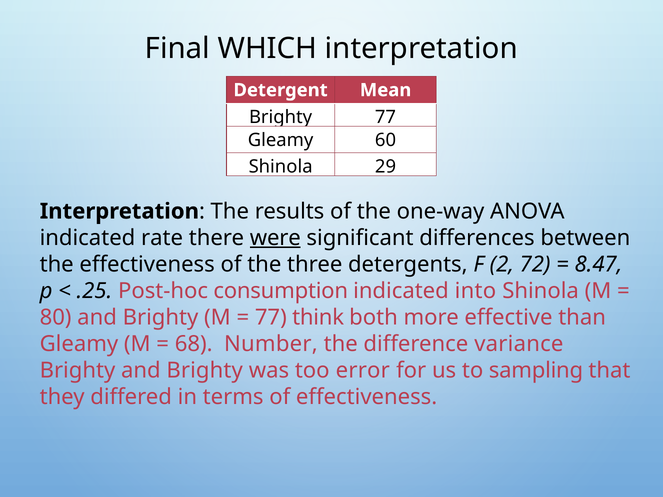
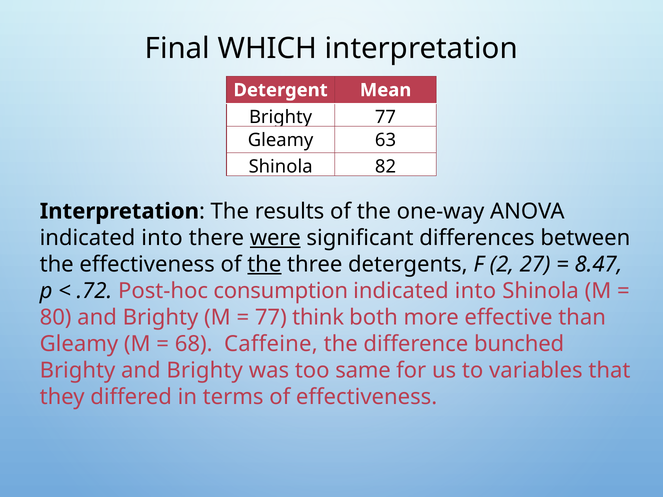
60: 60 -> 63 (386, 140)
29: 29 -> 82 (386, 167)
rate: rate -> into (162, 238)
the underline: none -> present (264, 264)
72: 72 -> 27 (535, 264)
.25: .25 -> .72 (94, 291)
Number: Number -> Caffeine (271, 344)
variance: variance -> bunched (519, 344)
error: error -> same (363, 371)
sampling: sampling -> variables (536, 371)
